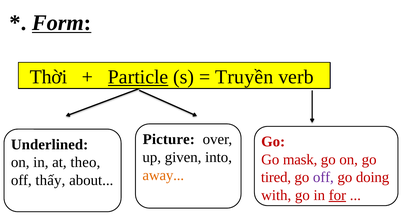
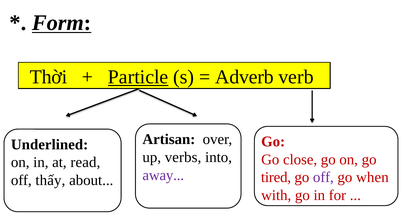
Truyền: Truyền -> Adverb (244, 77)
Picture: Picture -> Artisan (169, 139)
given: given -> verbs (183, 157)
mask: mask -> close (300, 159)
theo: theo -> read (85, 162)
away colour: orange -> purple (163, 175)
doing: doing -> when (372, 177)
for underline: present -> none (337, 195)
